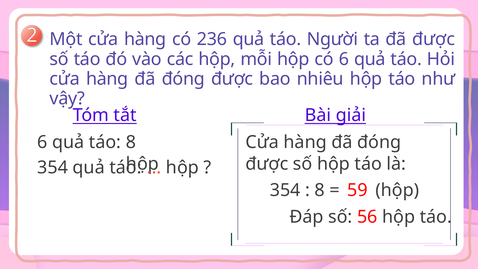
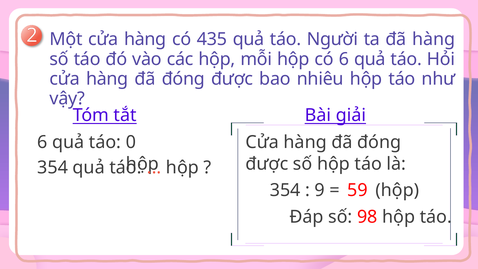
236: 236 -> 435 (212, 39)
đã được: được -> hàng (434, 39)
táo 8: 8 -> 0 (131, 142)
8: 8 -> 9 (320, 190)
56: 56 -> 98 (367, 217)
